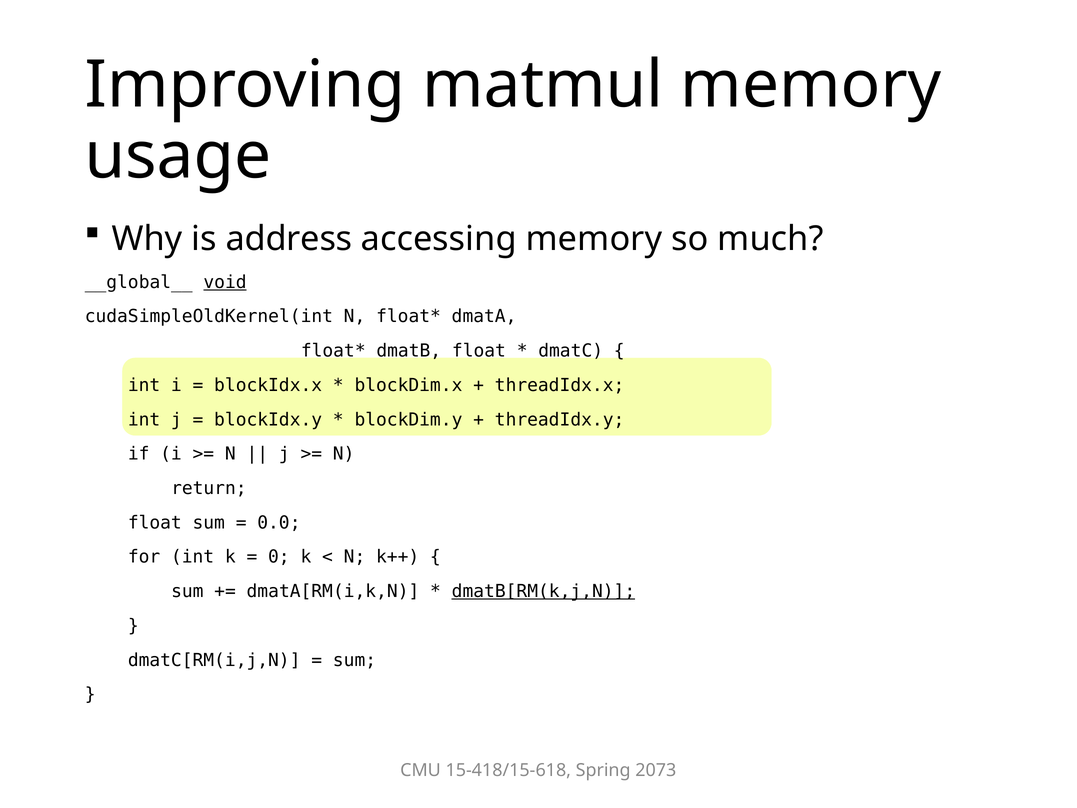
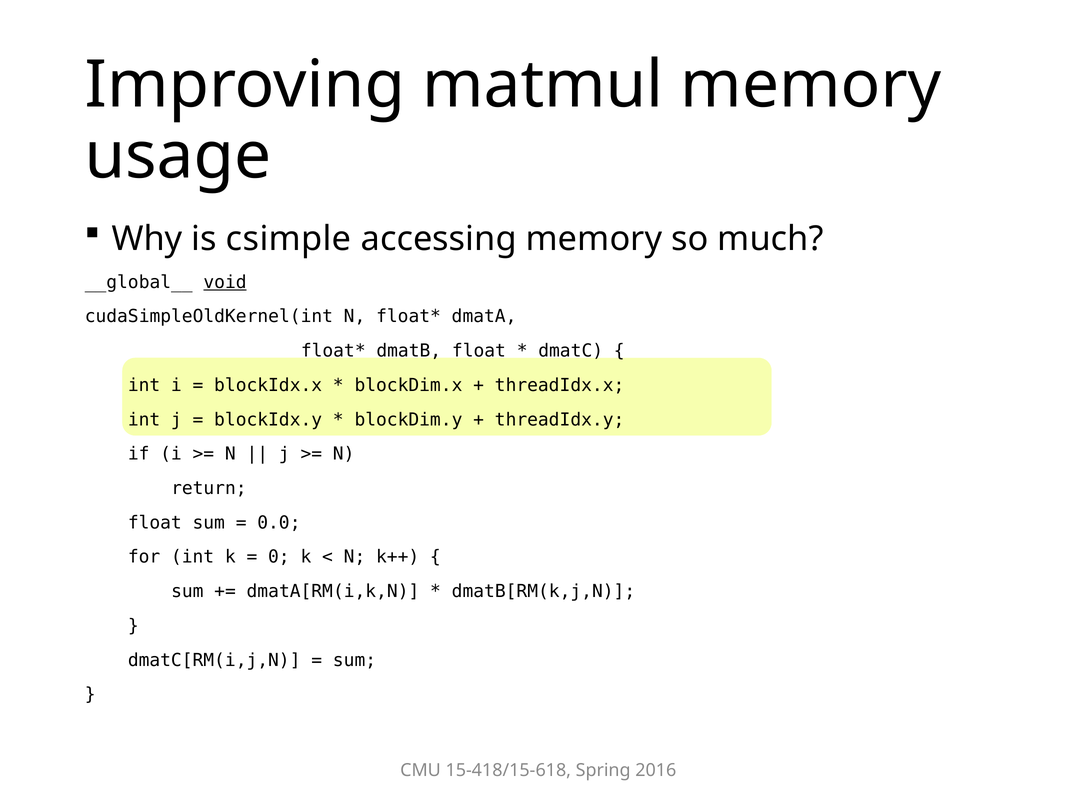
address: address -> csimple (289, 239)
dmatB[RM(k,j,N underline: present -> none (543, 591)
2073: 2073 -> 2016 (656, 770)
